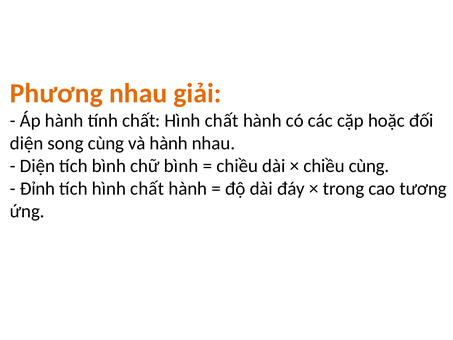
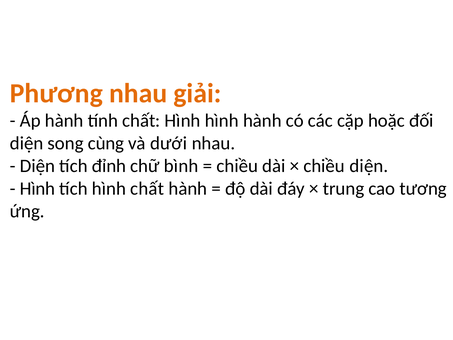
chất Hình chất: chất -> hình (222, 120)
và hành: hành -> dưới (169, 143)
tích bình: bình -> đỉnh (109, 166)
chiều cùng: cùng -> diện (369, 166)
Đỉnh: Đỉnh -> Hình (38, 188)
trong: trong -> trung (343, 188)
